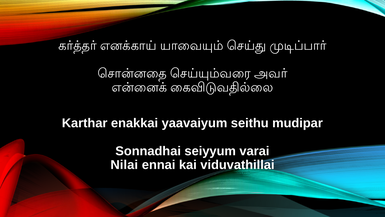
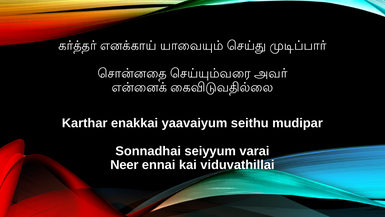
Nilai: Nilai -> Neer (124, 165)
